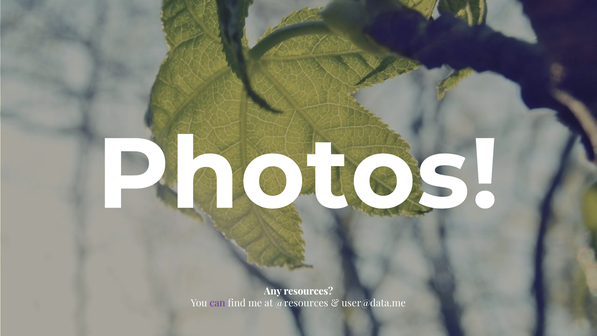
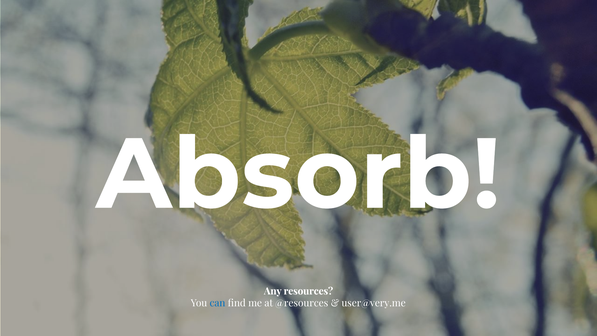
Photos: Photos -> Absorb (298, 175)
can colour: purple -> blue (217, 303)
user@data.me: user@data.me -> user@very.me (374, 303)
